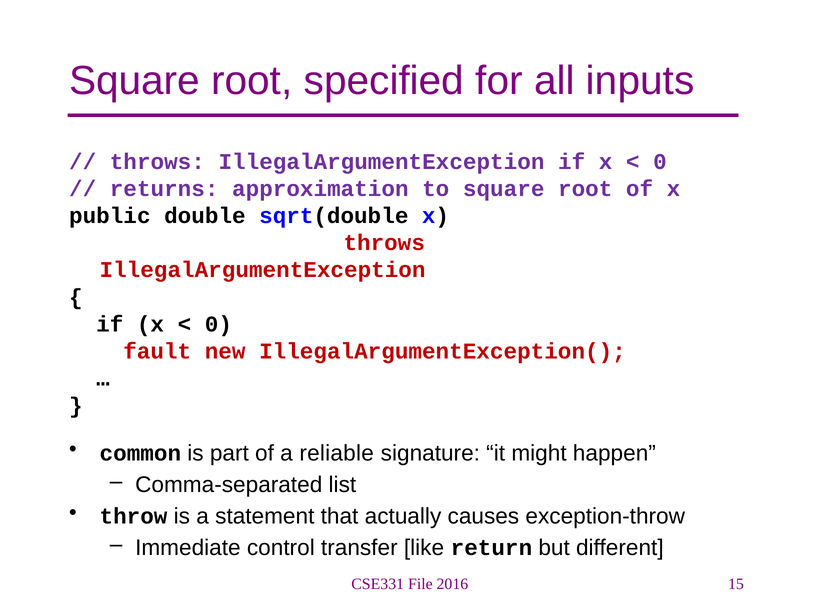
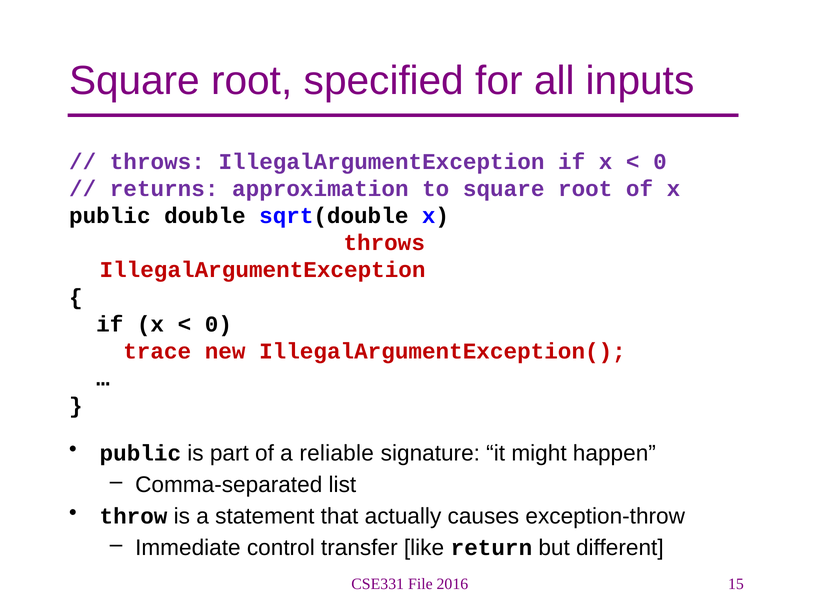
fault: fault -> trace (157, 351)
common: common -> public (140, 453)
